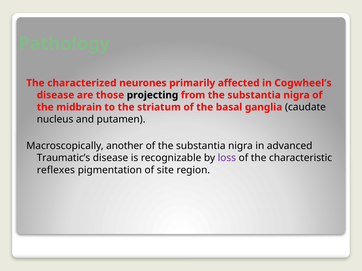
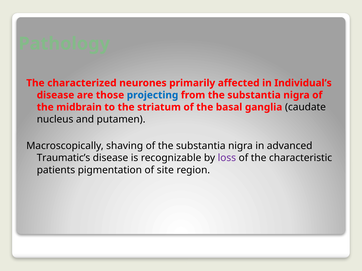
Cogwheel’s: Cogwheel’s -> Individual’s (303, 83)
projecting colour: black -> blue (153, 95)
another: another -> shaving (125, 146)
reflexes: reflexes -> patients (56, 170)
